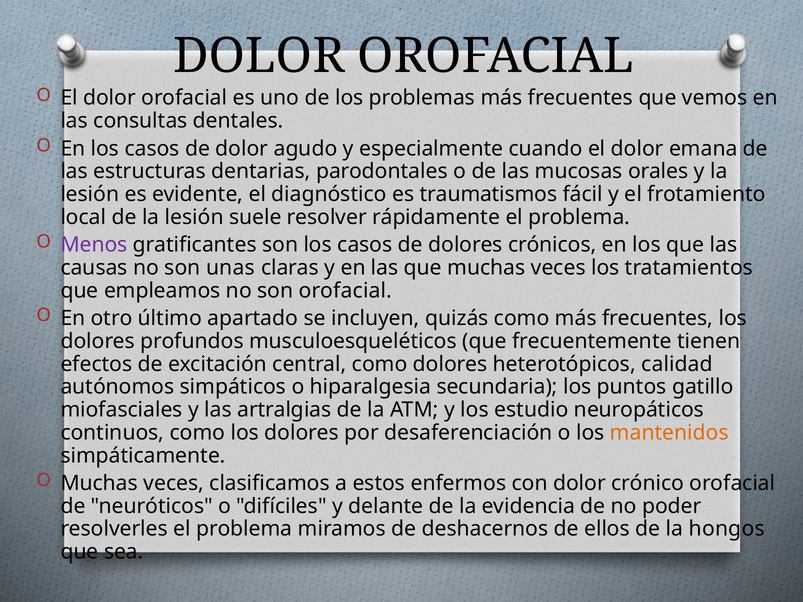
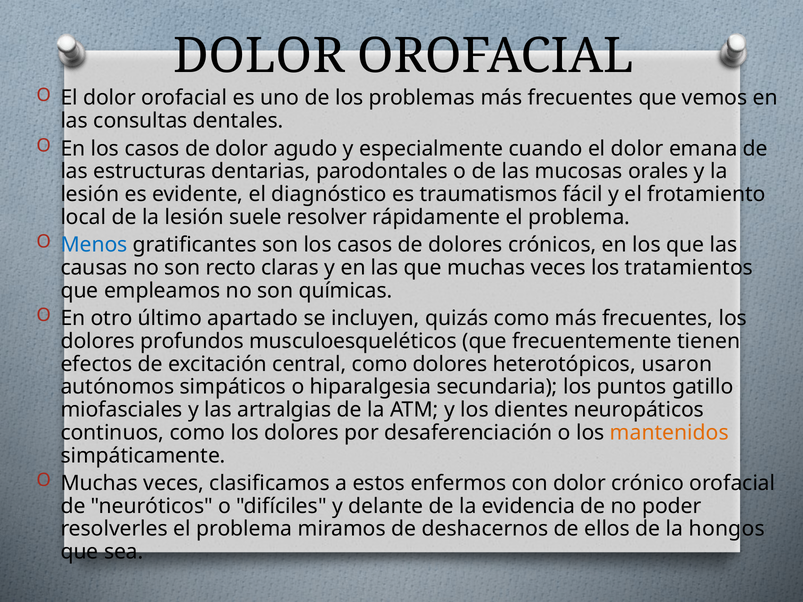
Menos colour: purple -> blue (94, 245)
unas: unas -> recto (231, 268)
son orofacial: orofacial -> químicas (346, 291)
calidad: calidad -> usaron (677, 364)
estudio: estudio -> dientes (531, 410)
